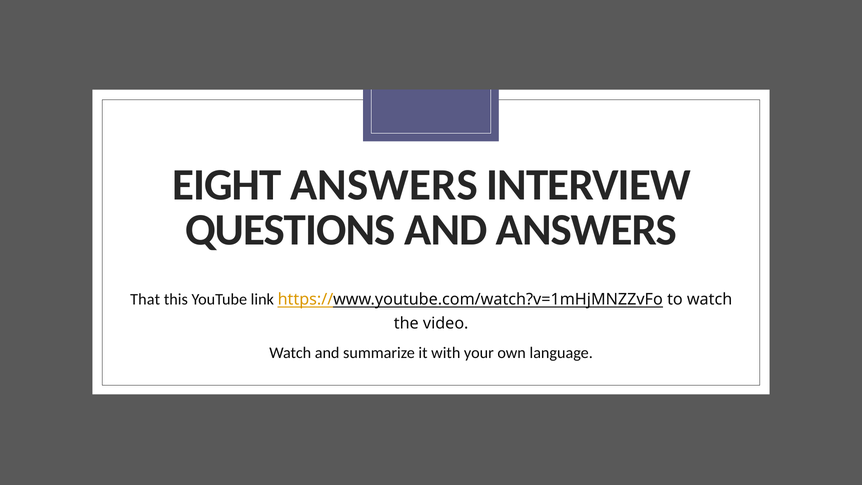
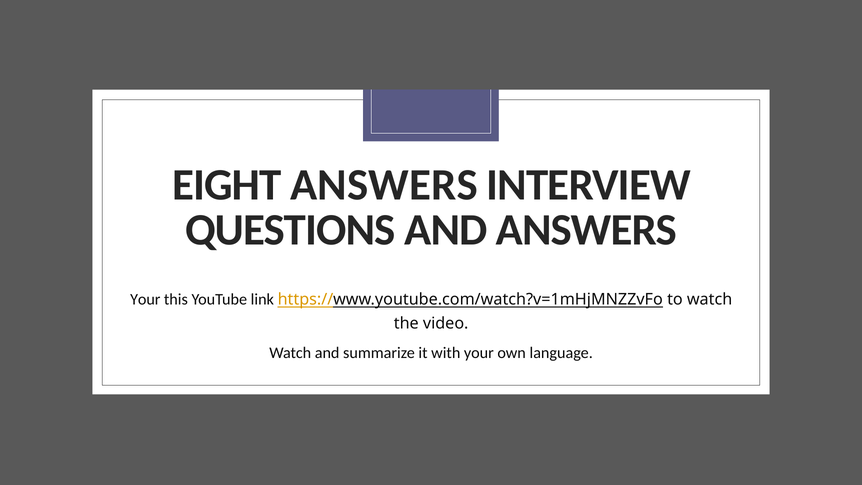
That: That -> Your (145, 299)
